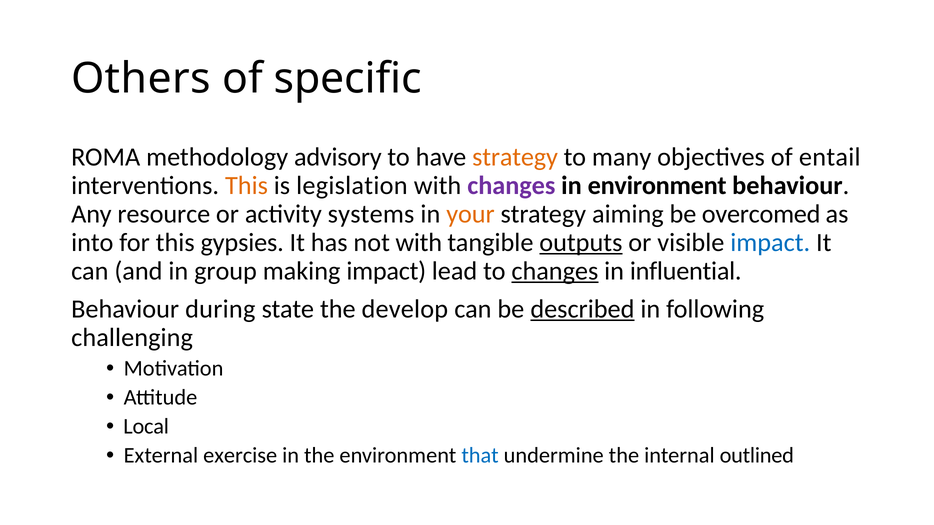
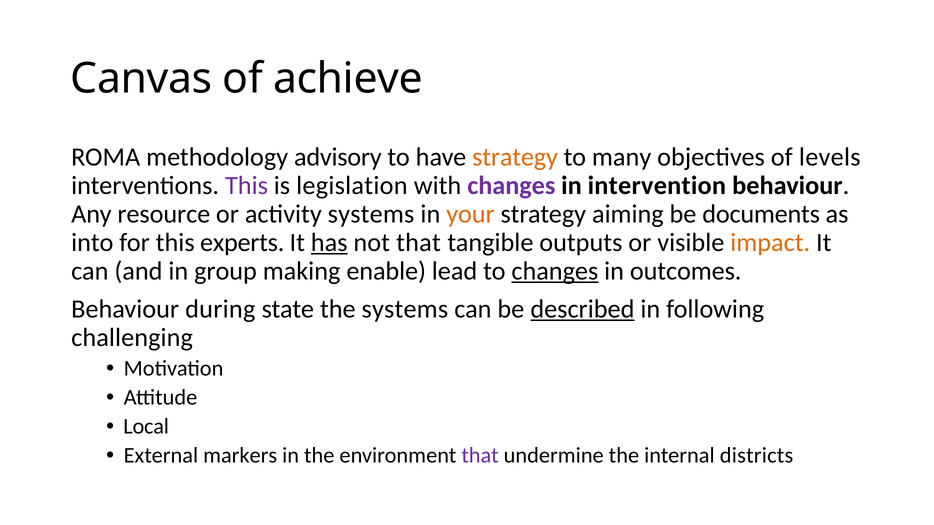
Others: Others -> Canvas (141, 78)
specific: specific -> achieve (348, 78)
entail: entail -> levels (830, 157)
This colour: orange -> purple (246, 186)
in environment: environment -> intervention (657, 186)
overcomed: overcomed -> documents (761, 214)
gypsies: gypsies -> experts (242, 243)
has underline: none -> present (329, 243)
not with: with -> that (419, 243)
outputs underline: present -> none (581, 243)
impact colour: blue -> orange (770, 243)
making impact: impact -> enable (386, 271)
influential: influential -> outcomes (686, 271)
the develop: develop -> systems (405, 309)
exercise: exercise -> markers (240, 456)
that colour: blue -> purple (480, 456)
outlined: outlined -> districts (757, 456)
